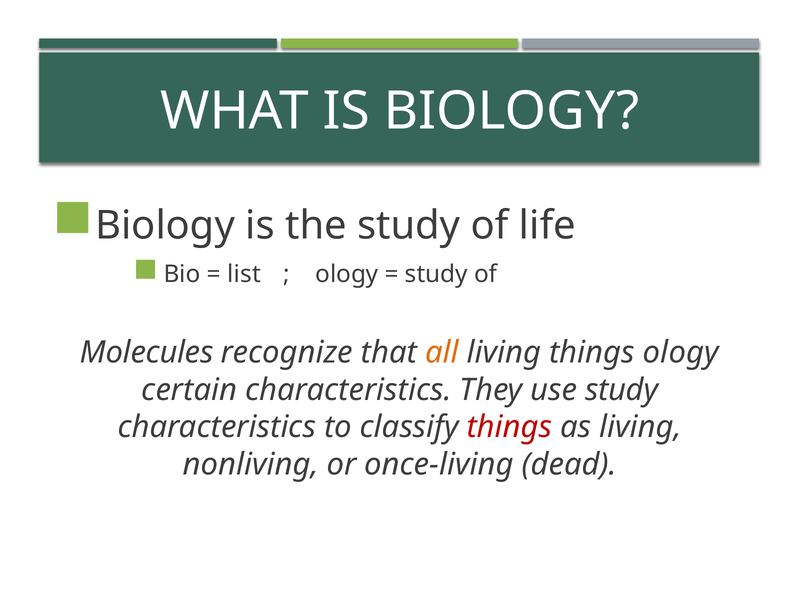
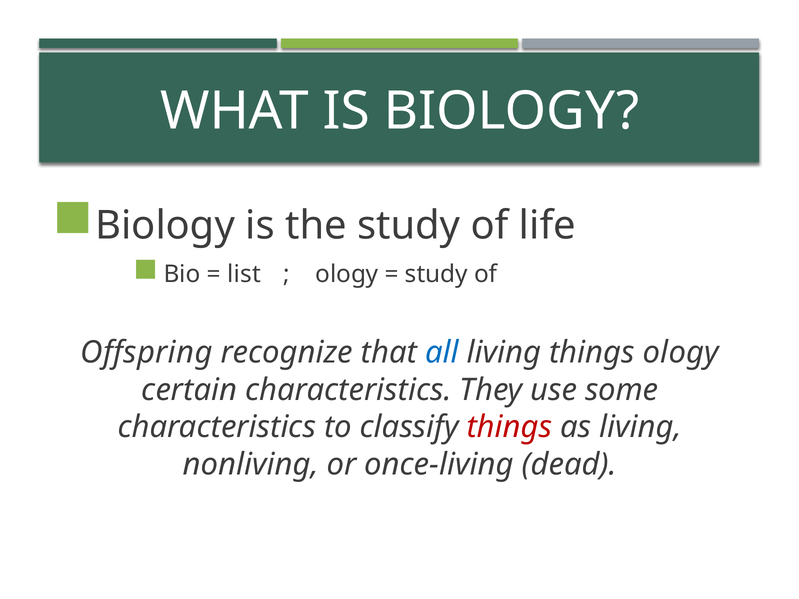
Molecules: Molecules -> Offspring (146, 353)
all colour: orange -> blue (442, 353)
use study: study -> some (622, 390)
